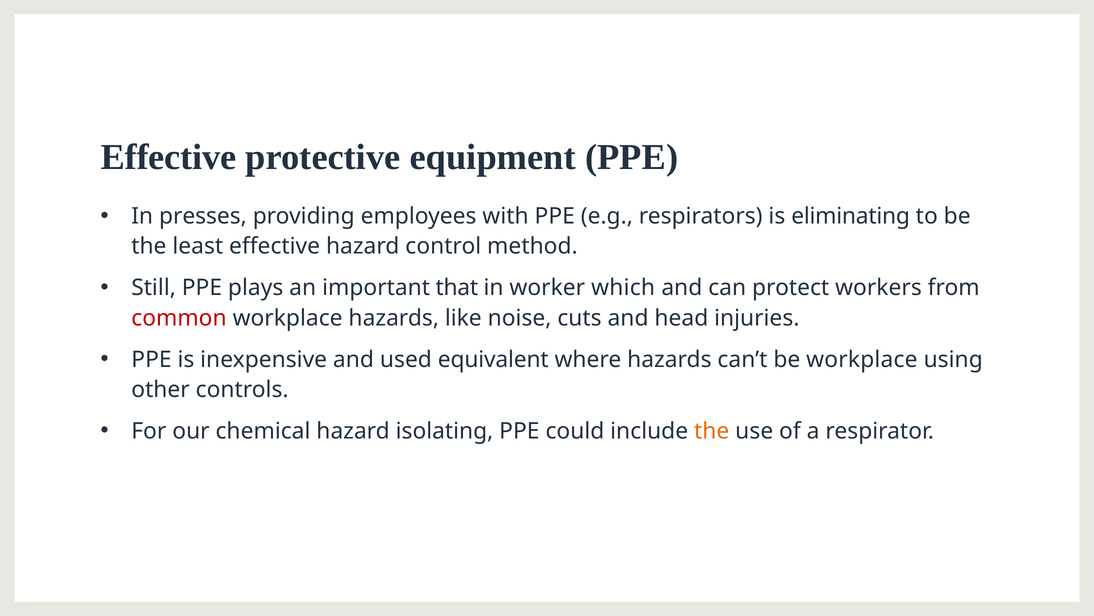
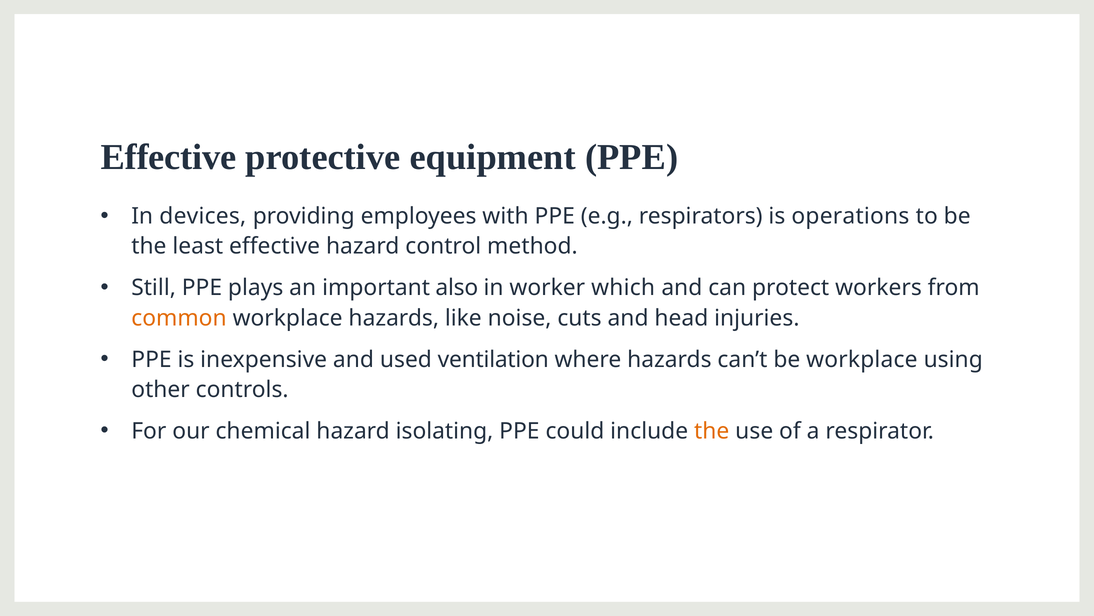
presses: presses -> devices (203, 216)
eliminating: eliminating -> operations (850, 216)
that: that -> also (457, 288)
common colour: red -> orange (179, 318)
equivalent: equivalent -> ventilation (493, 359)
